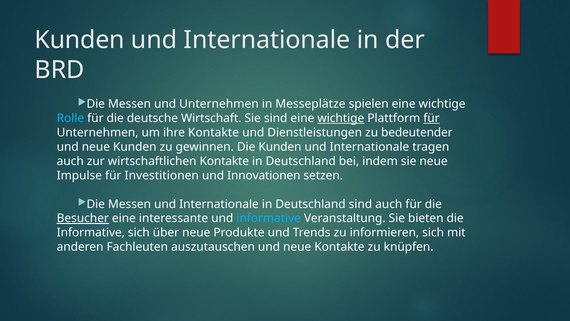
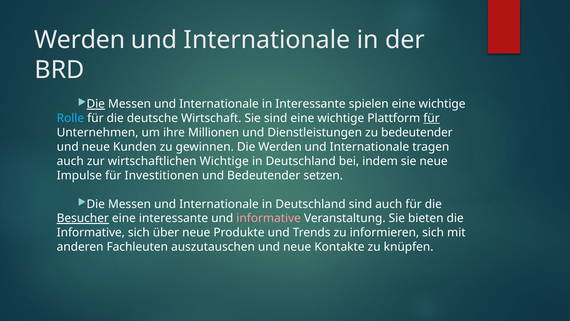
Kunden: Kunden -> Werden (80, 40)
Die underline: none -> present (96, 104)
Unternehmen: Unternehmen -> Internationale (219, 104)
in Messeplätze: Messeplätze -> Interessante (310, 104)
wichtige underline: present -> none (341, 118)
ihre Kontakte: Kontakte -> Millionen (214, 132)
Die Kunden: Kunden -> Werden (280, 147)
wirtschaftlichen Kontakte: Kontakte -> Wichtige (224, 161)
und Innovationen: Innovationen -> Bedeutender (264, 175)
informative colour: light blue -> pink (269, 218)
